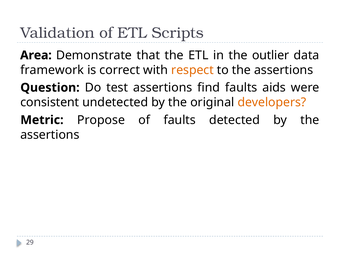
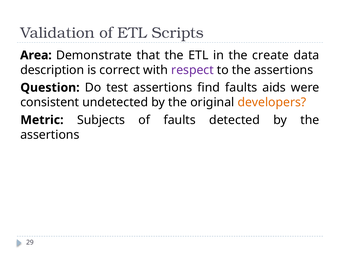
outlier: outlier -> create (271, 55)
framework: framework -> description (52, 70)
respect colour: orange -> purple (192, 70)
Propose: Propose -> Subjects (101, 120)
